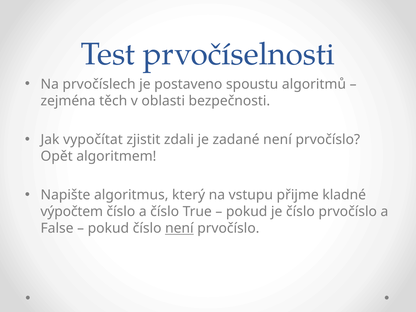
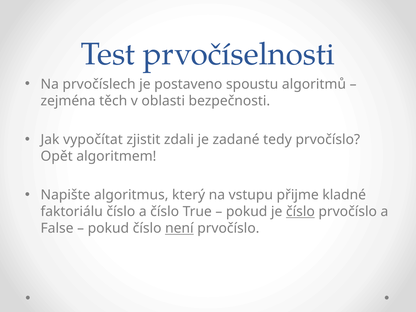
zadané není: není -> tedy (277, 140)
výpočtem: výpočtem -> faktoriálu (72, 212)
číslo underline: none -> present (300, 212)
